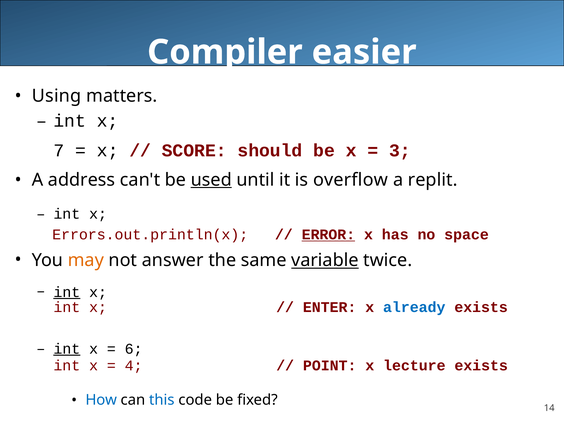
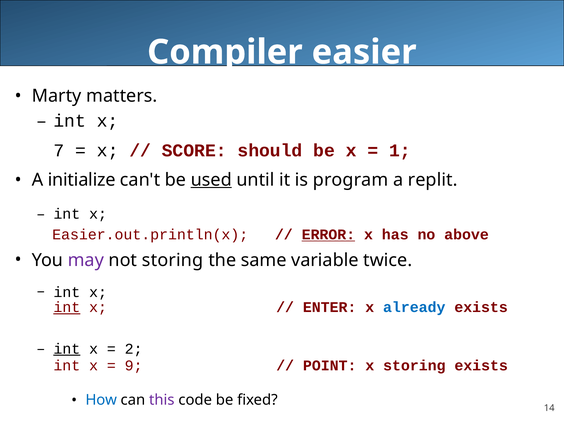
Using: Using -> Marty (57, 96)
3: 3 -> 1 (400, 150)
address: address -> initialize (82, 180)
overflow: overflow -> program (351, 180)
Errors.out.println(x: Errors.out.println(x -> Easier.out.println(x (150, 235)
space: space -> above (467, 235)
may colour: orange -> purple (86, 260)
not answer: answer -> storing (173, 260)
variable underline: present -> none (325, 260)
int underline: present -> none (67, 292)
int underline: none -> present (67, 307)
6: 6 -> 2 (134, 349)
4: 4 -> 9 (134, 366)
x lecture: lecture -> storing (414, 366)
this colour: blue -> purple (162, 400)
